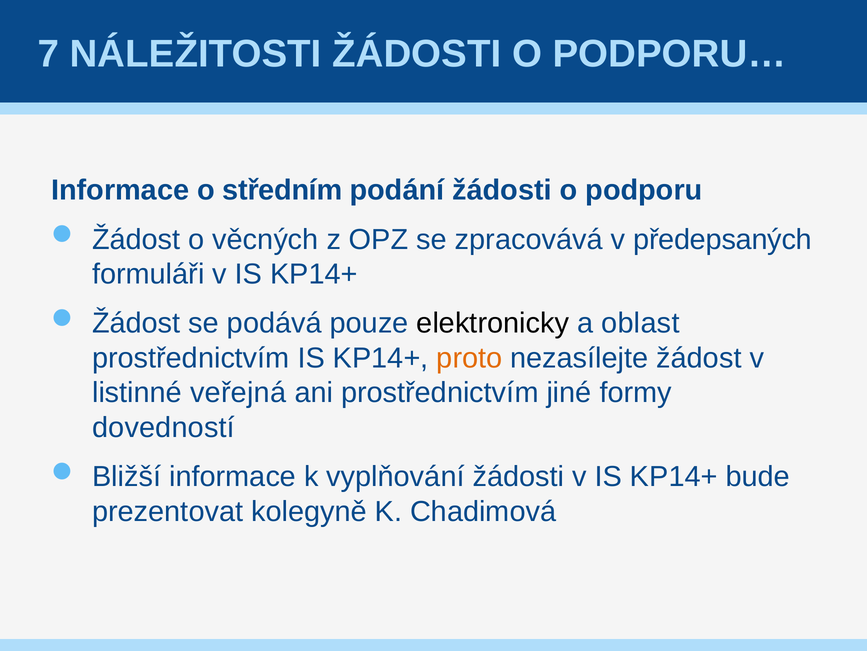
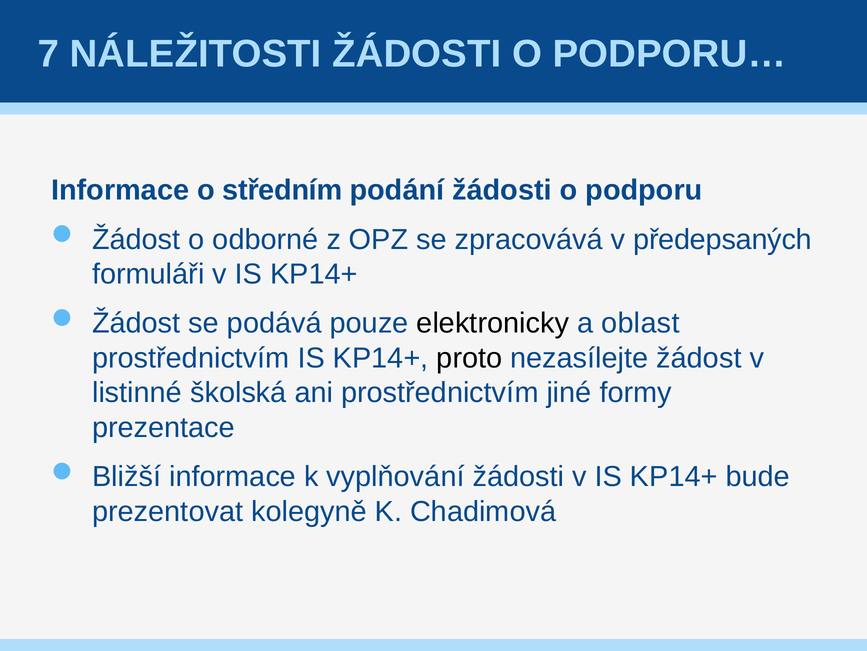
věcných: věcných -> odborné (265, 239)
proto colour: orange -> black (469, 358)
veřejná: veřejná -> školská (238, 392)
dovedností: dovedností -> prezentace (164, 427)
